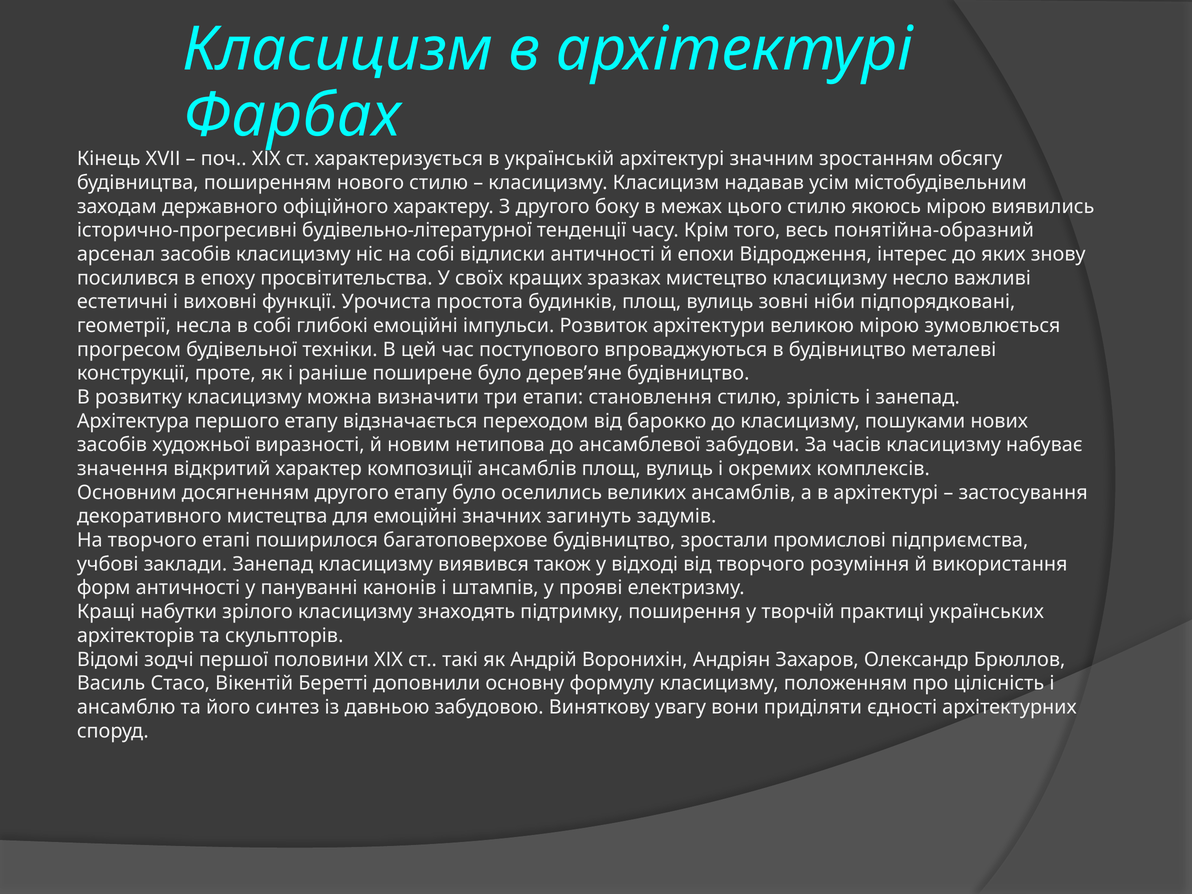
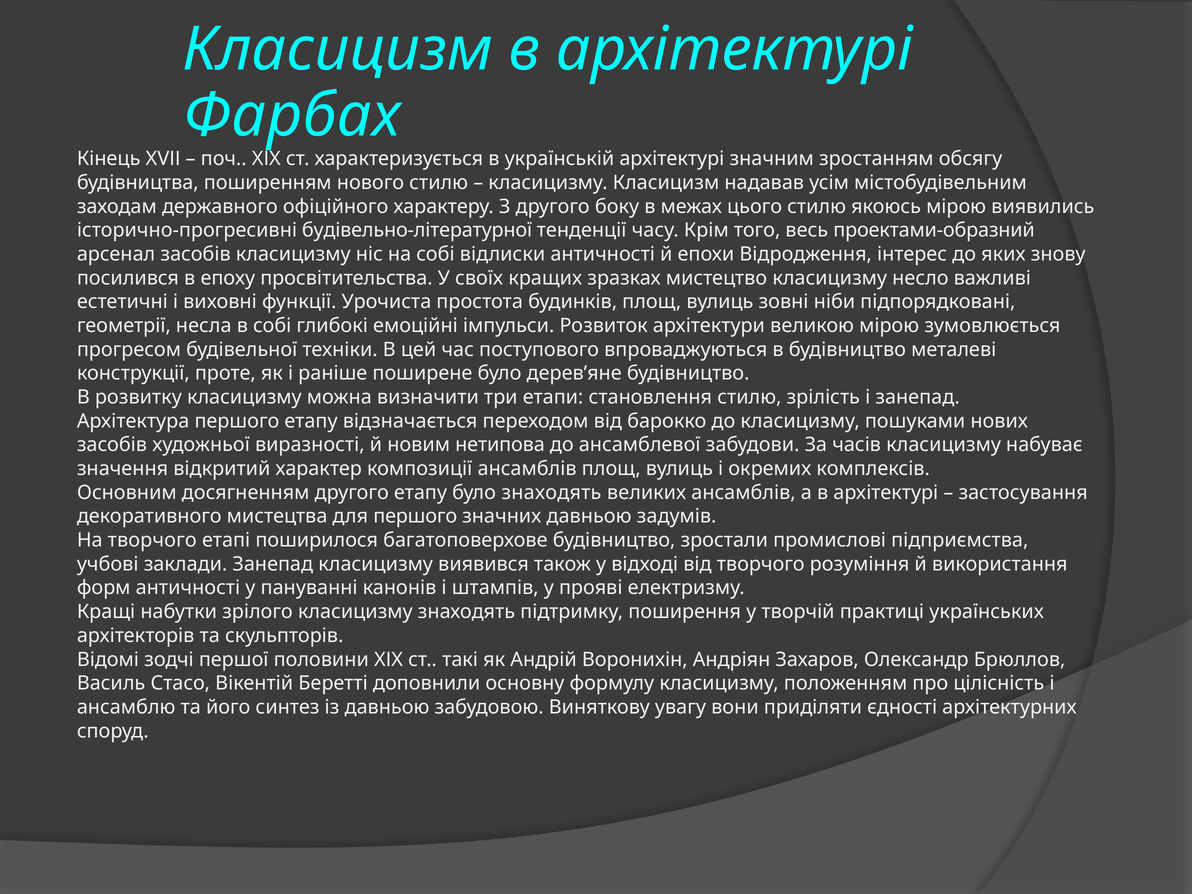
понятійна-образний: понятійна-образний -> проектами-образний (934, 230)
було оселились: оселились -> знаходять (551, 493)
для емоційні: емоційні -> першого (415, 516)
значних загинуть: загинуть -> давньою (589, 516)
